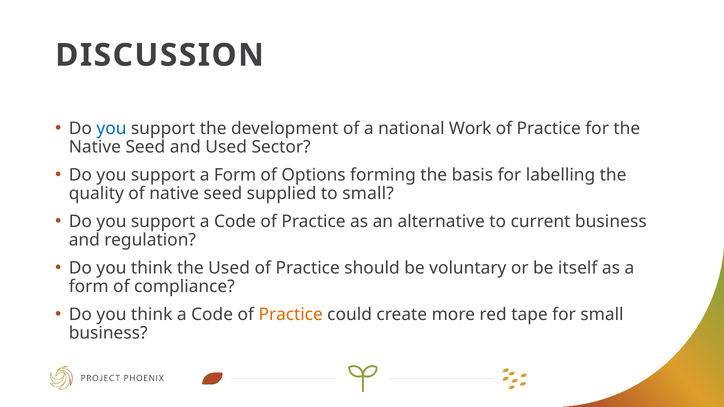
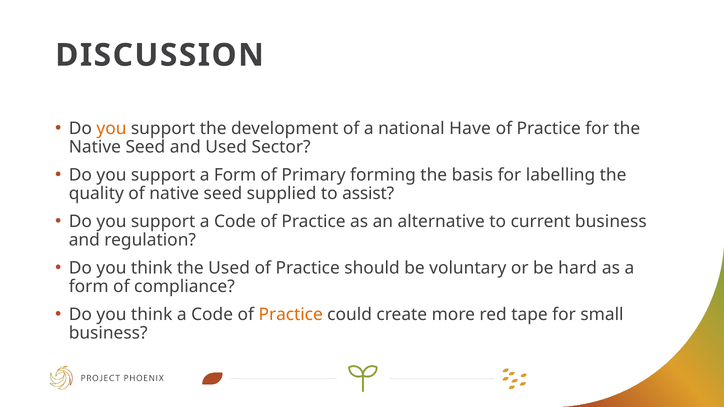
you colour: blue -> orange (111, 129)
Work: Work -> Have (470, 129)
Options: Options -> Primary (313, 175)
to small: small -> assist (368, 194)
itself: itself -> hard (578, 268)
